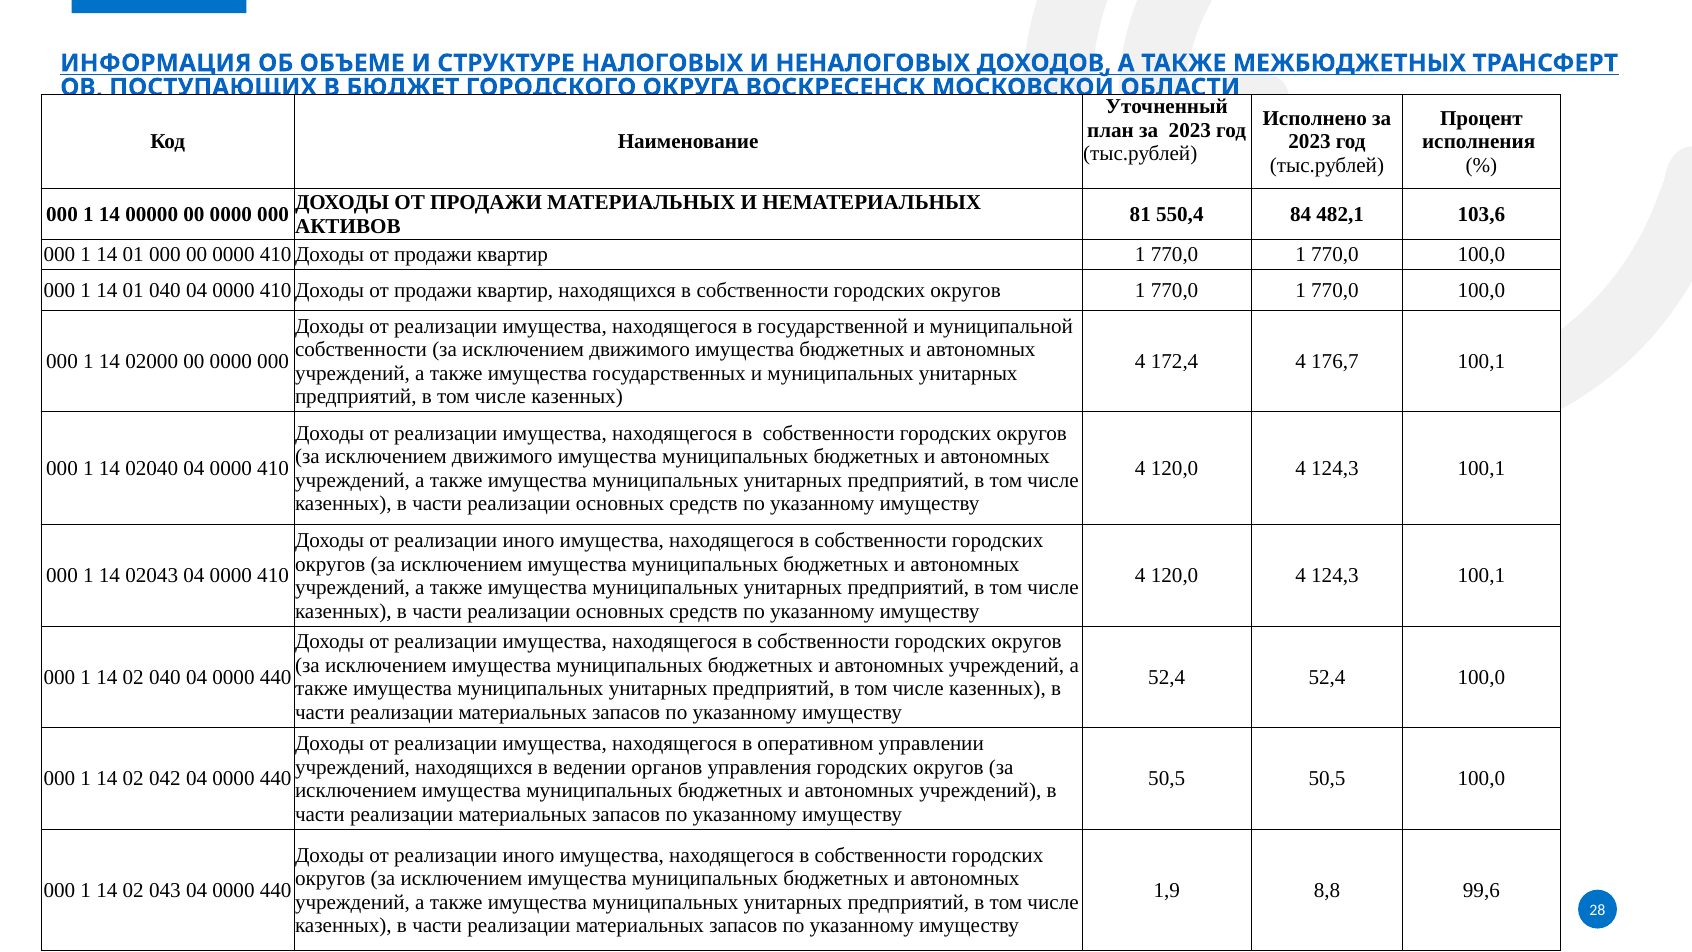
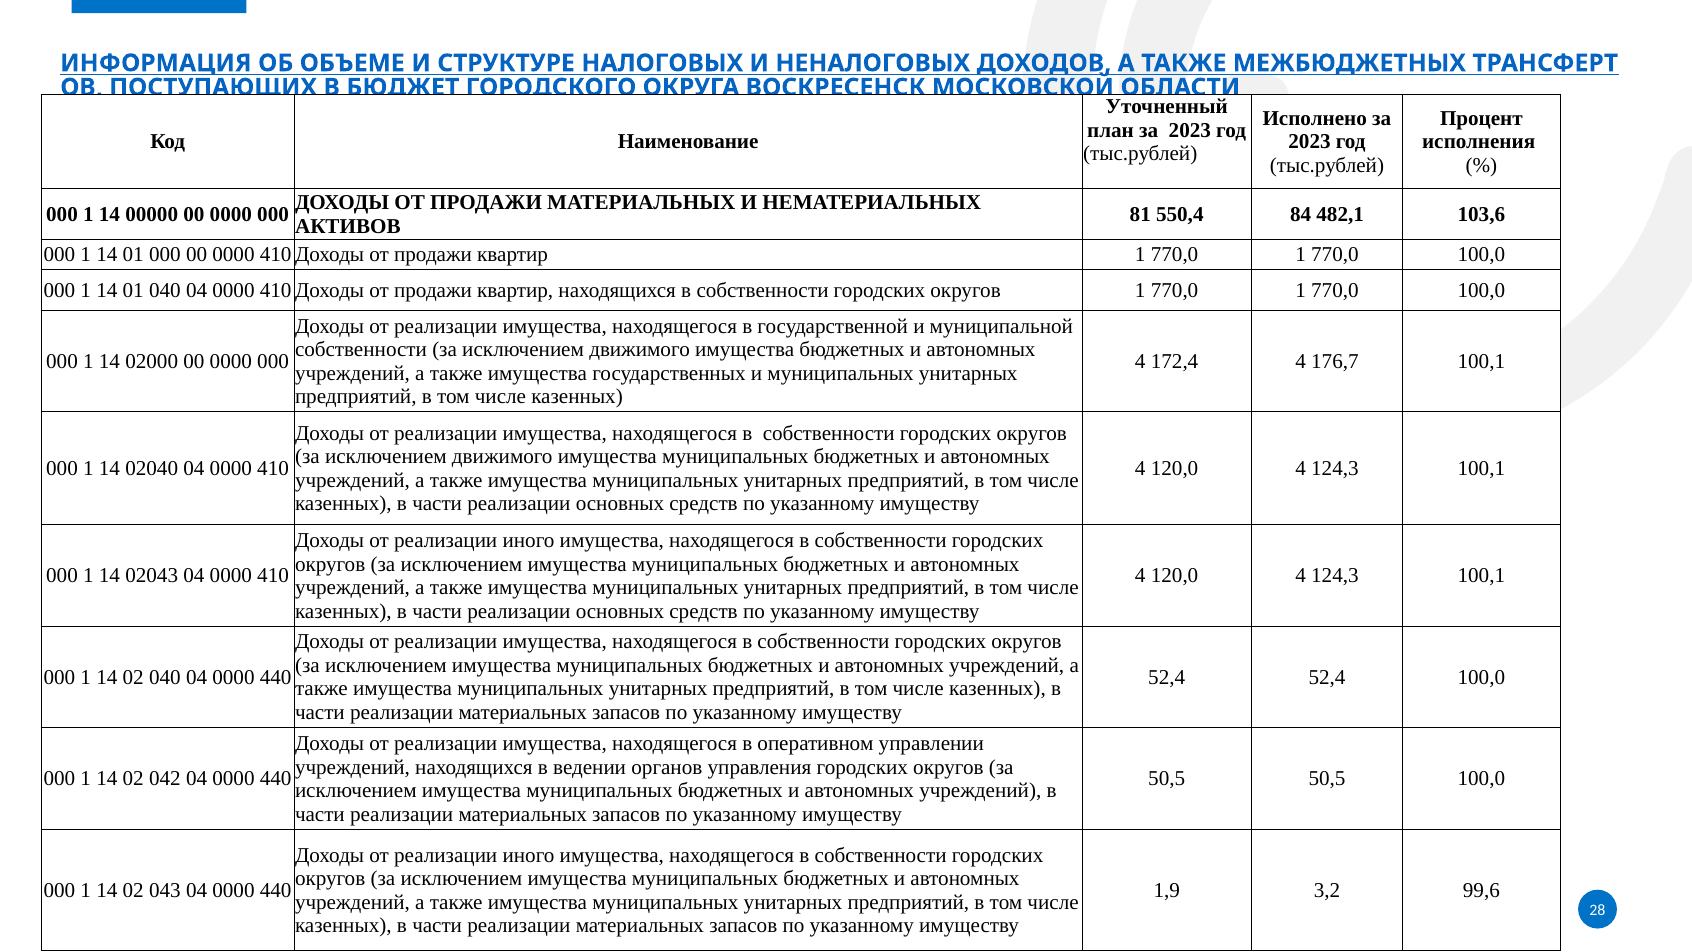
8,8: 8,8 -> 3,2 (1327, 890)
